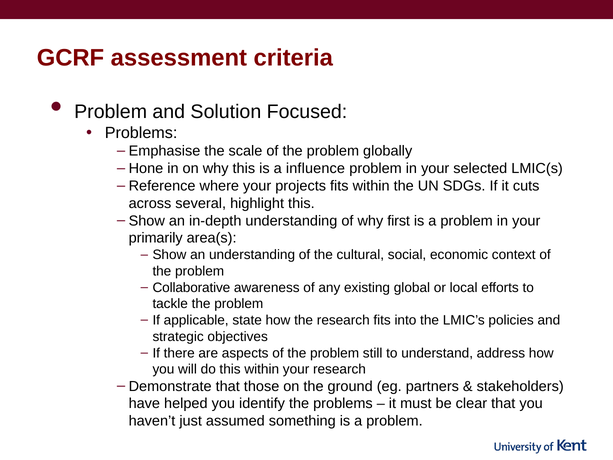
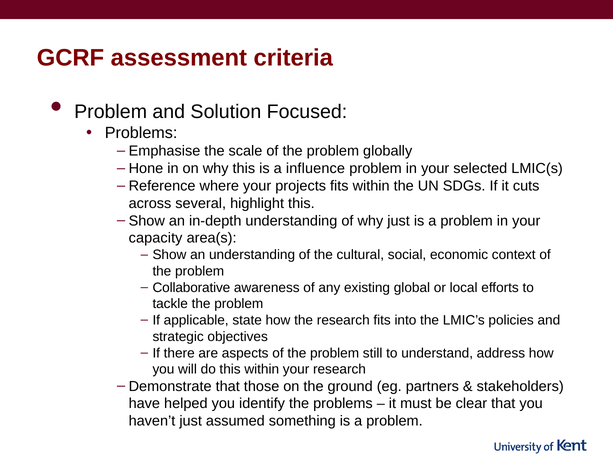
why first: first -> just (399, 221)
primarily: primarily -> capacity (156, 238)
